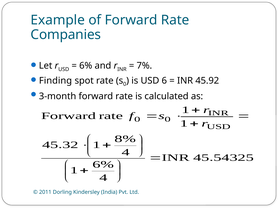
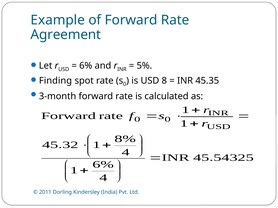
Companies: Companies -> Agreement (66, 35)
7%: 7% -> 5% (144, 66)
USD 6: 6 -> 8 (164, 81)
45.92: 45.92 -> 45.35 (207, 81)
